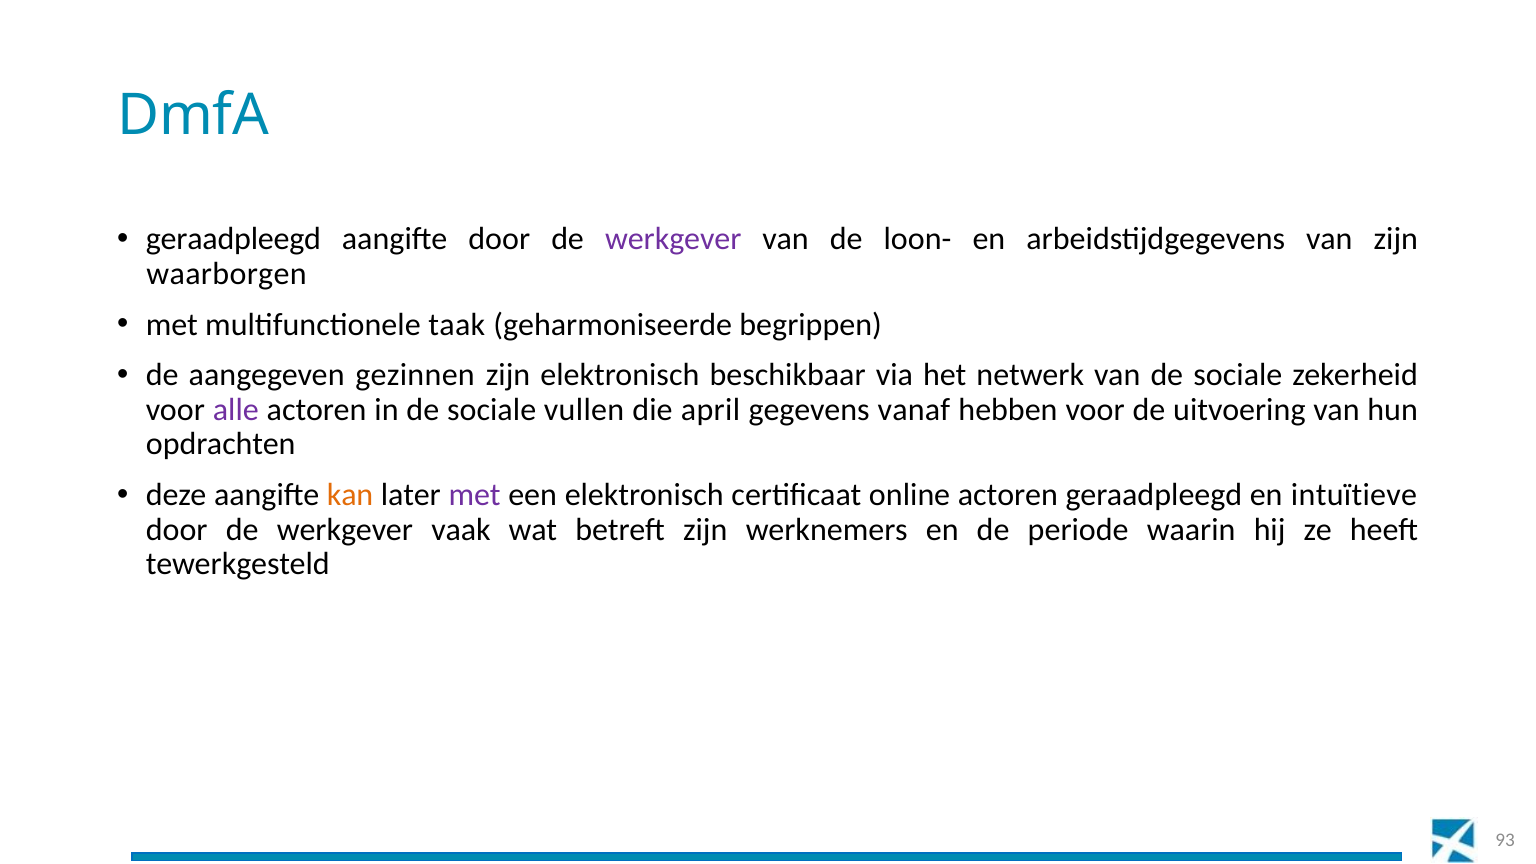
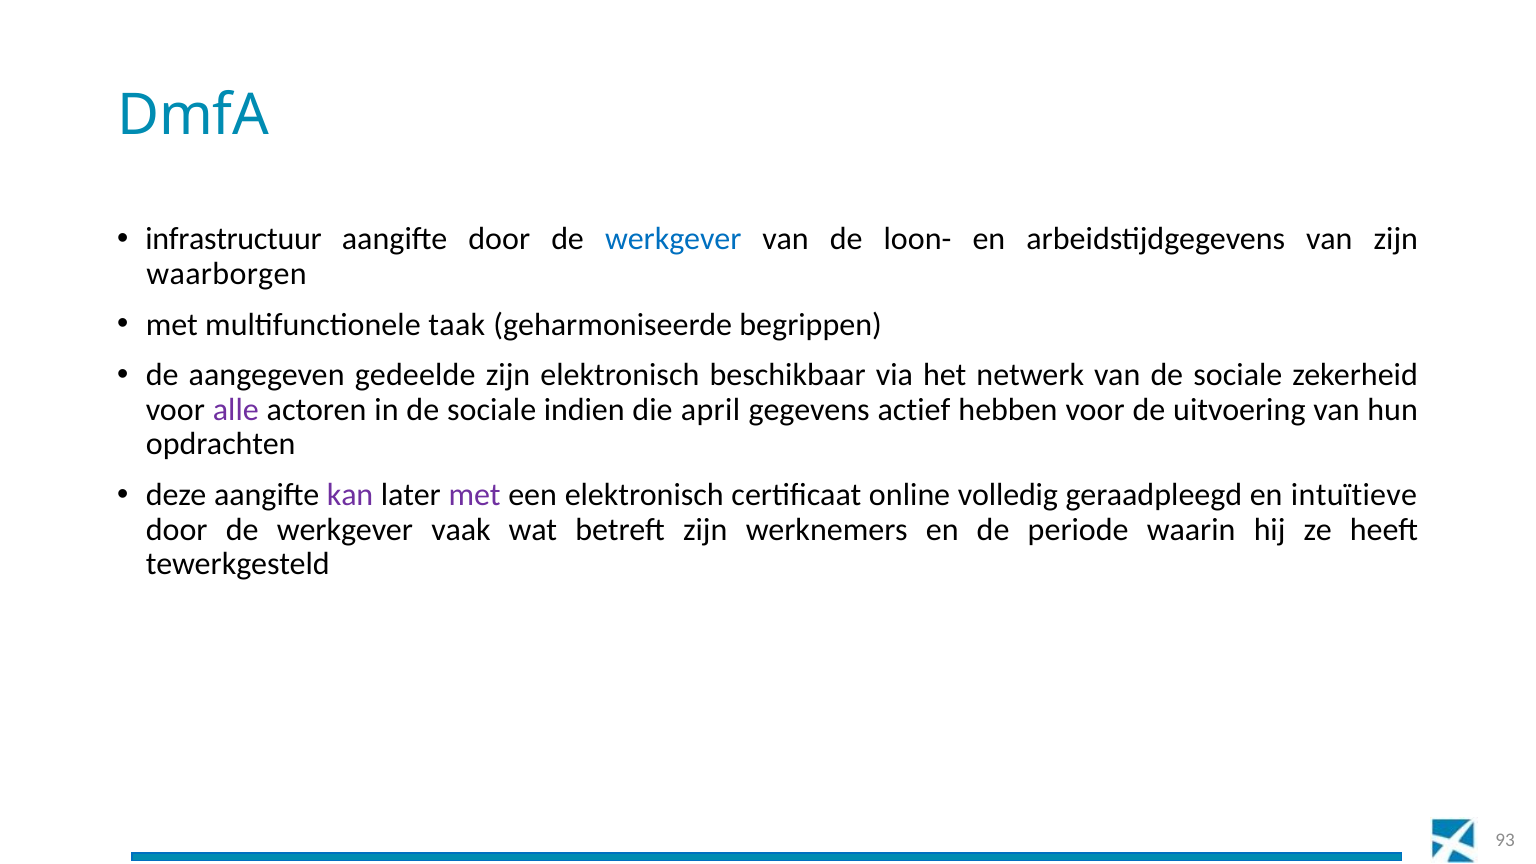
geraadpleegd: geraadpleegd -> infrastructuur (233, 239)
werkgever colour: purple -> blue (673, 239)
gezinnen: gezinnen -> gedeelde (415, 375)
vullen: vullen -> indien (584, 410)
vanaf: vanaf -> actief (914, 410)
kan colour: orange -> purple (350, 495)
online actoren: actoren -> volledig (1008, 495)
